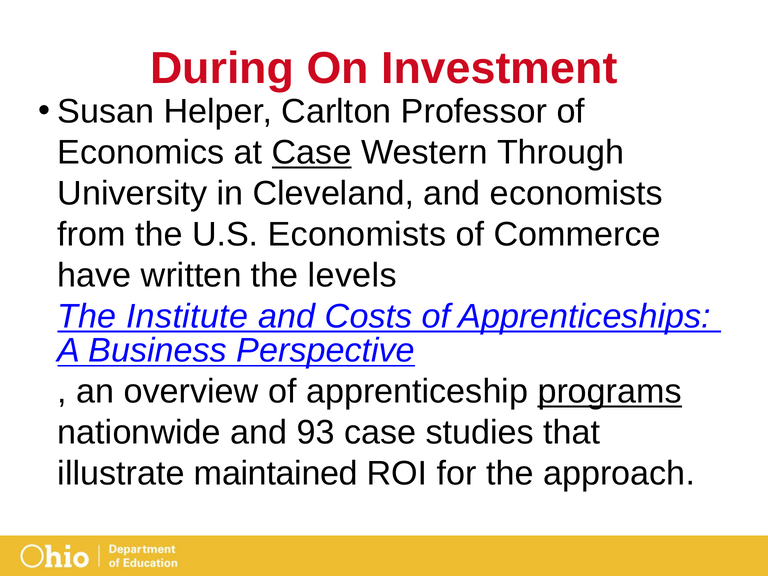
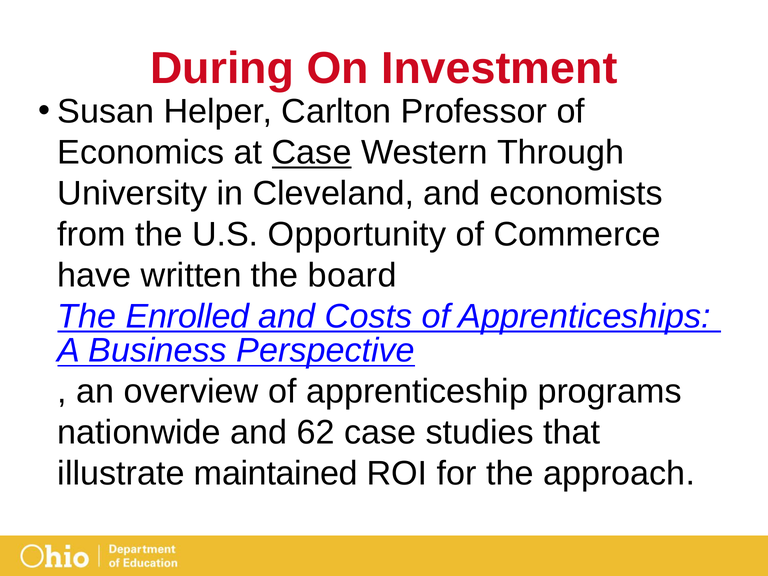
U.S Economists: Economists -> Opportunity (357, 235)
levels: levels -> board (352, 276)
Institute: Institute -> Enrolled (187, 317)
programs underline: present -> none (610, 392)
93: 93 -> 62 (316, 433)
